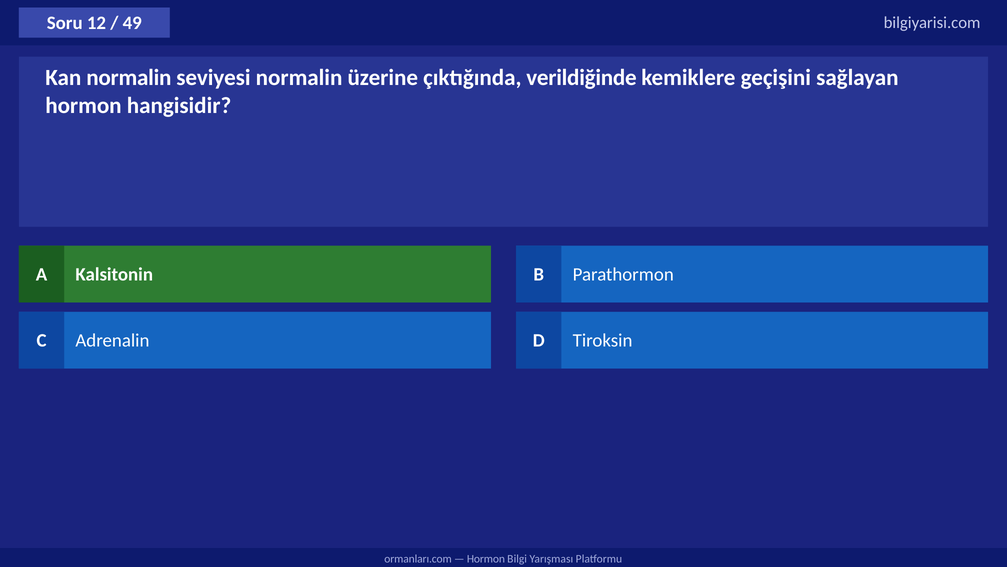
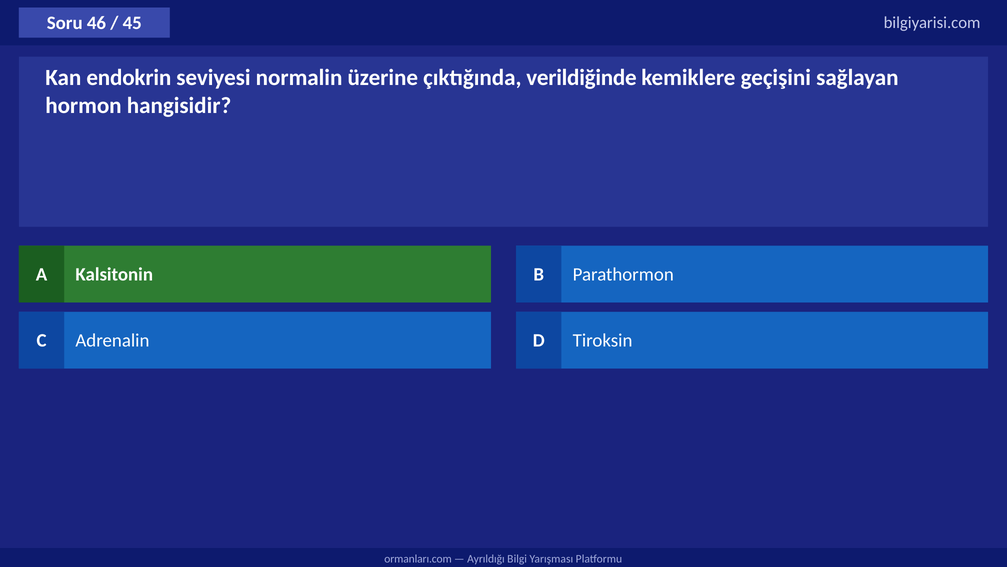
12: 12 -> 46 (96, 23)
49: 49 -> 45 (132, 23)
Kan normalin: normalin -> endokrin (129, 78)
Hormon: Hormon -> Ayrıldığı (486, 559)
